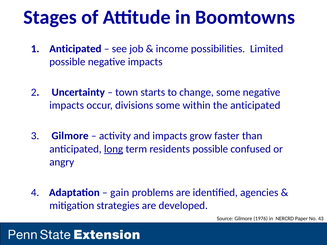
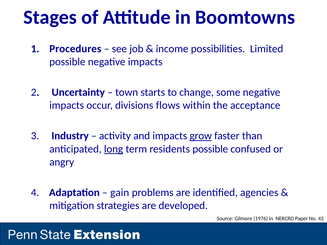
Anticipated: Anticipated -> Procedures (75, 49)
divisions some: some -> flows (168, 106)
the anticipated: anticipated -> acceptance (255, 106)
3 Gilmore: Gilmore -> Industry (70, 136)
grow underline: none -> present (201, 136)
